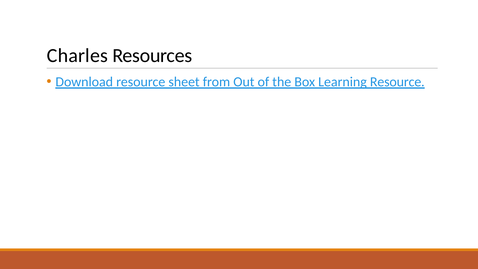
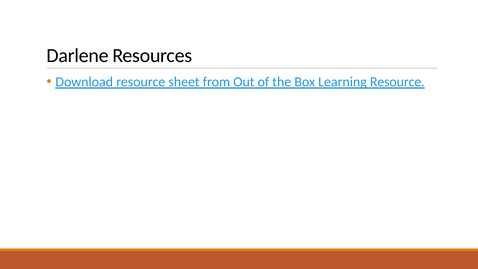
Charles: Charles -> Darlene (78, 56)
